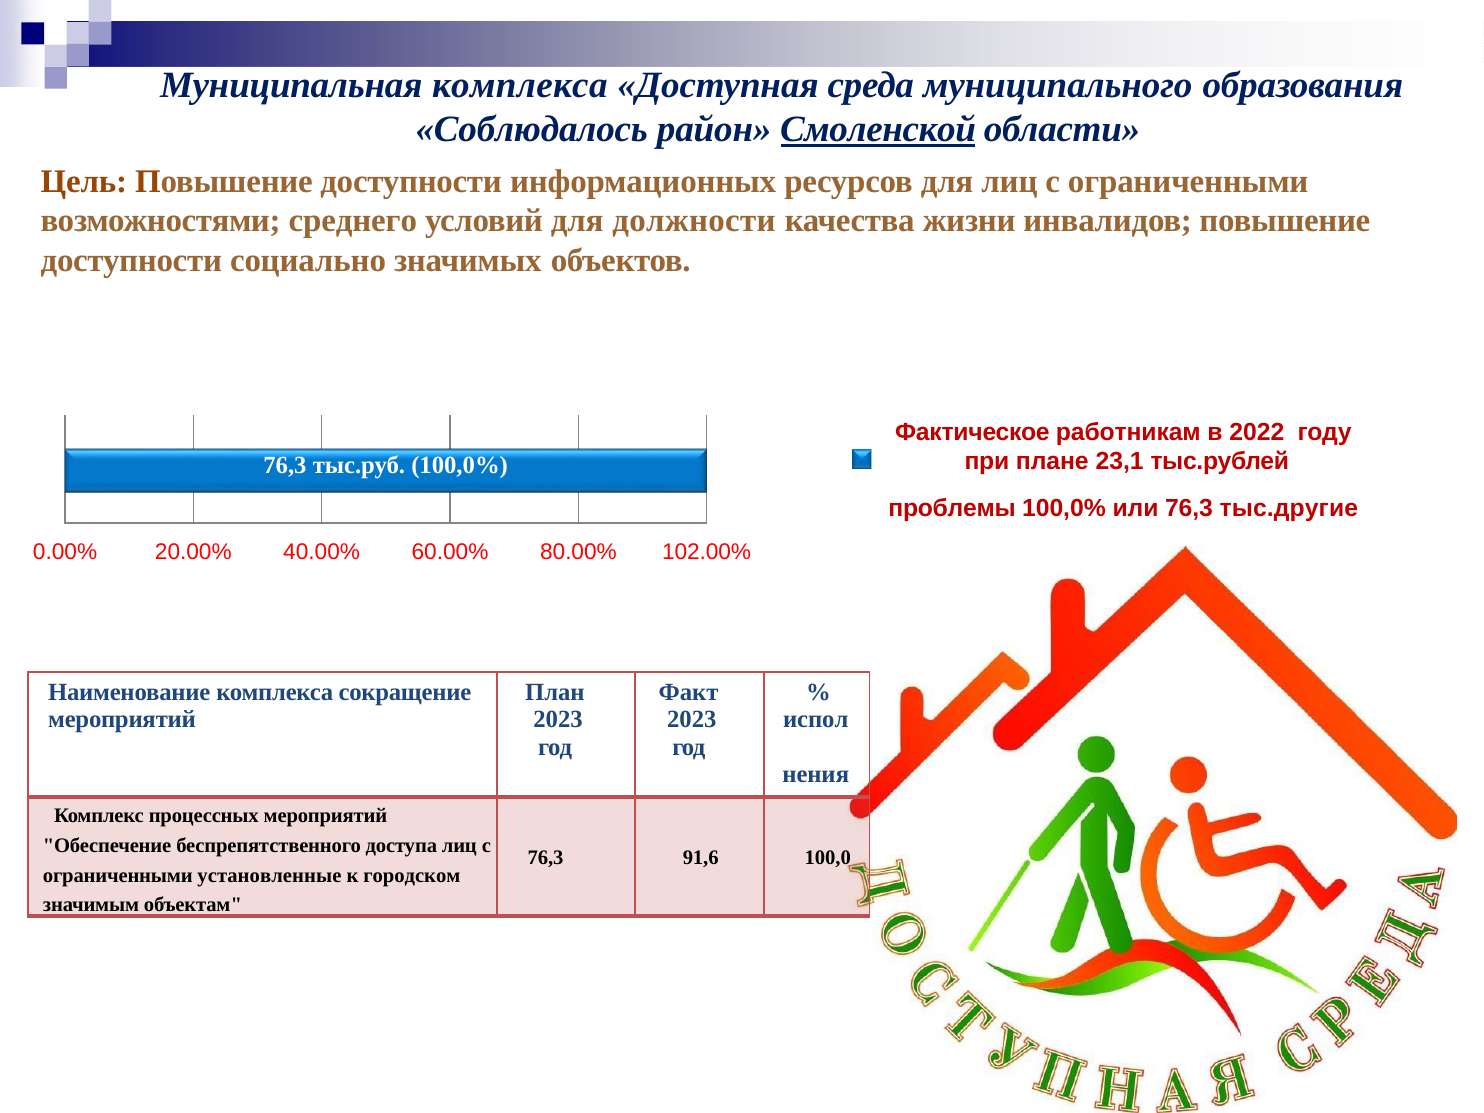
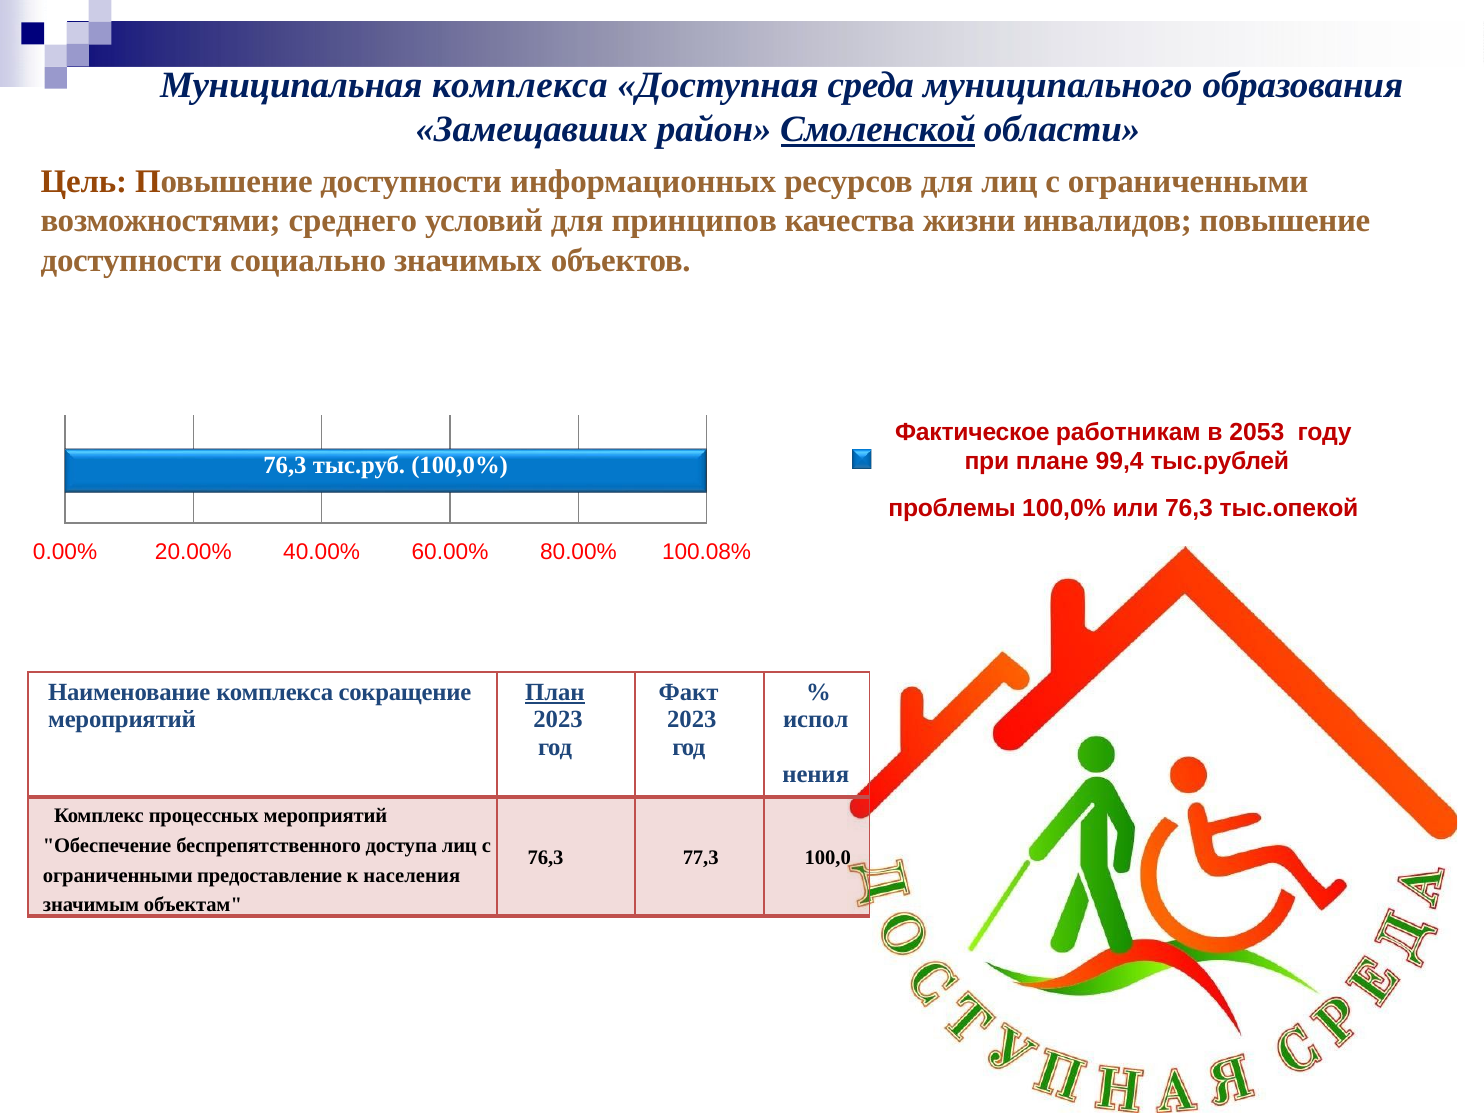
Соблюдалось: Соблюдалось -> Замещавших (532, 130)
должности: должности -> принципов (694, 221)
2022: 2022 -> 2053 (1257, 432)
23,1: 23,1 -> 99,4 (1120, 461)
тыс.другие: тыс.другие -> тыс.опекой (1289, 508)
102.00%: 102.00% -> 100.08% (707, 552)
План underline: none -> present (555, 692)
91,6: 91,6 -> 77,3 (701, 857)
установленные: установленные -> предоставление (270, 875)
городском: городском -> населения (412, 875)
